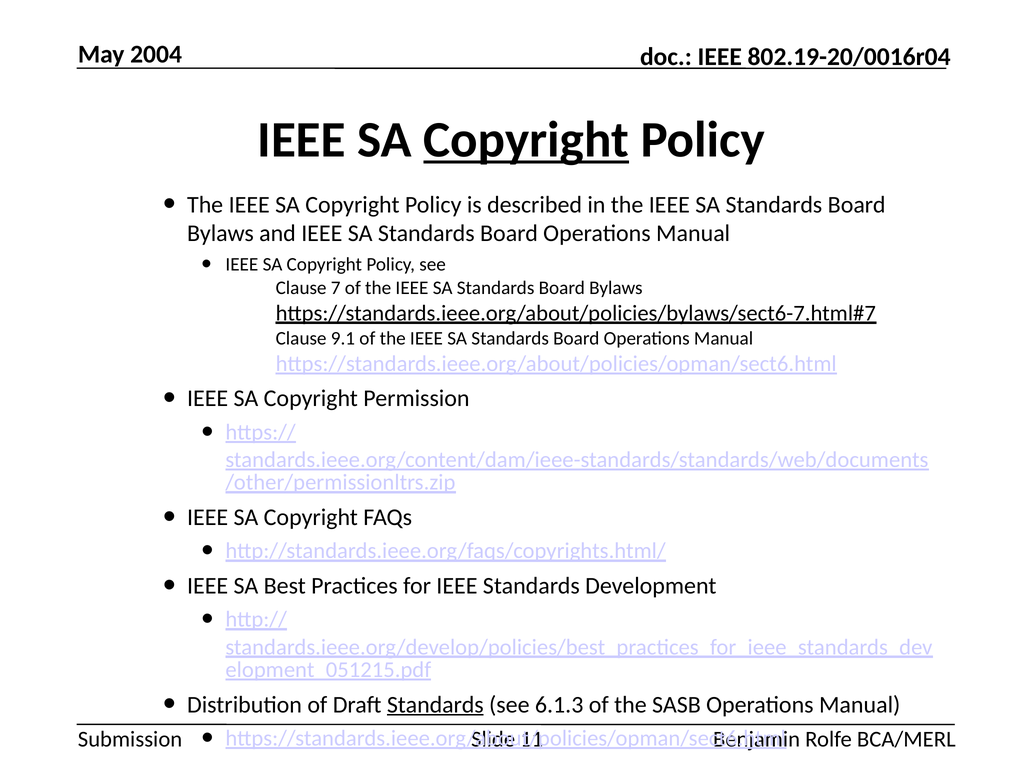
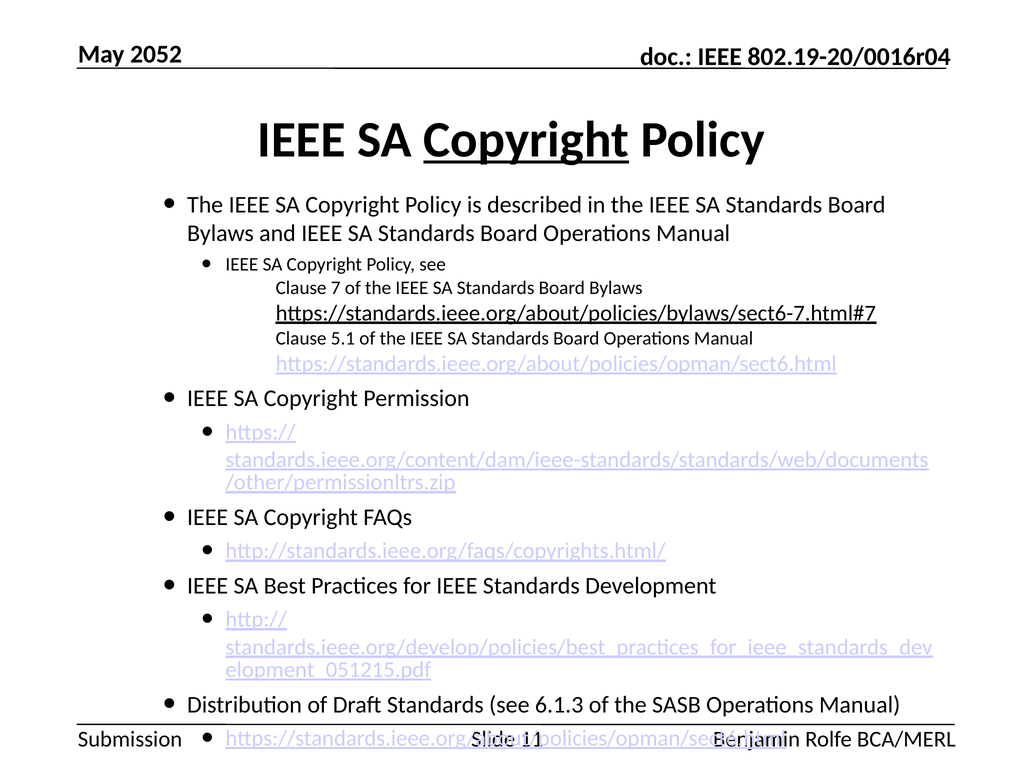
2004: 2004 -> 2052 (156, 54)
9.1: 9.1 -> 5.1 (343, 338)
Standards underline: present -> none (435, 705)
